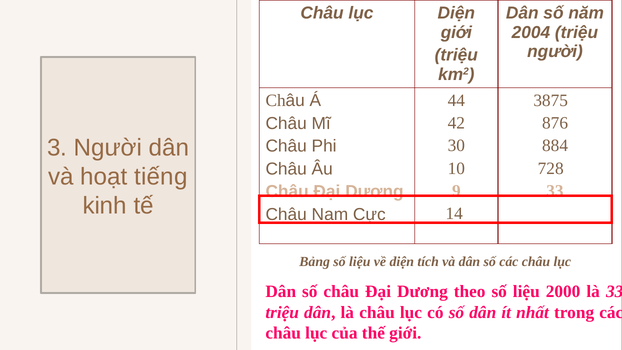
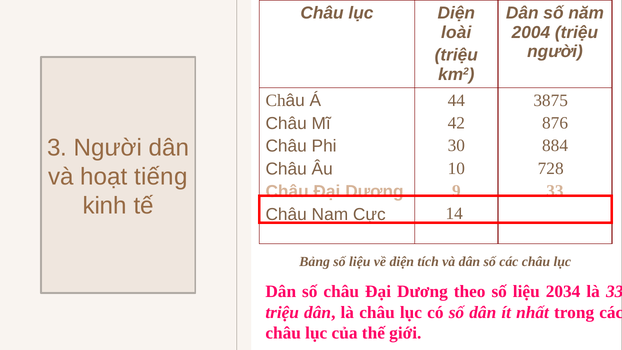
giới: giới -> loài (456, 32)
2000: 2000 -> 2034 (563, 292)
